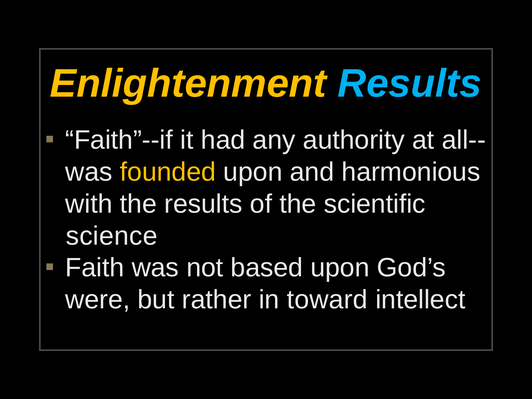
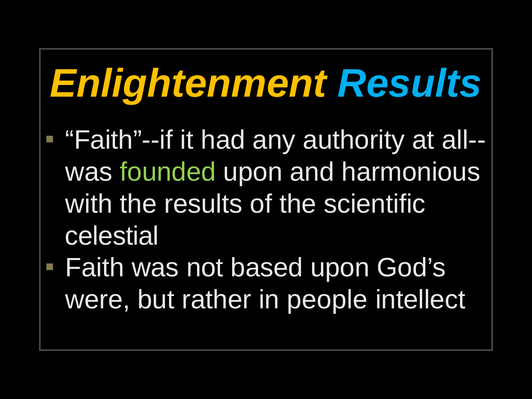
founded colour: yellow -> light green (168, 172)
science: science -> celestial (112, 236)
toward: toward -> people (327, 300)
